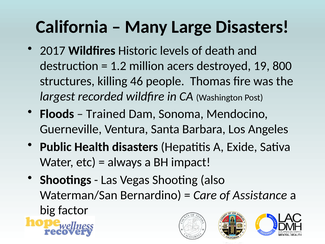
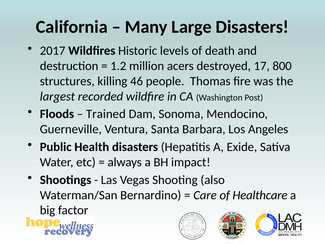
19: 19 -> 17 (262, 66)
Assistance: Assistance -> Healthcare (260, 195)
